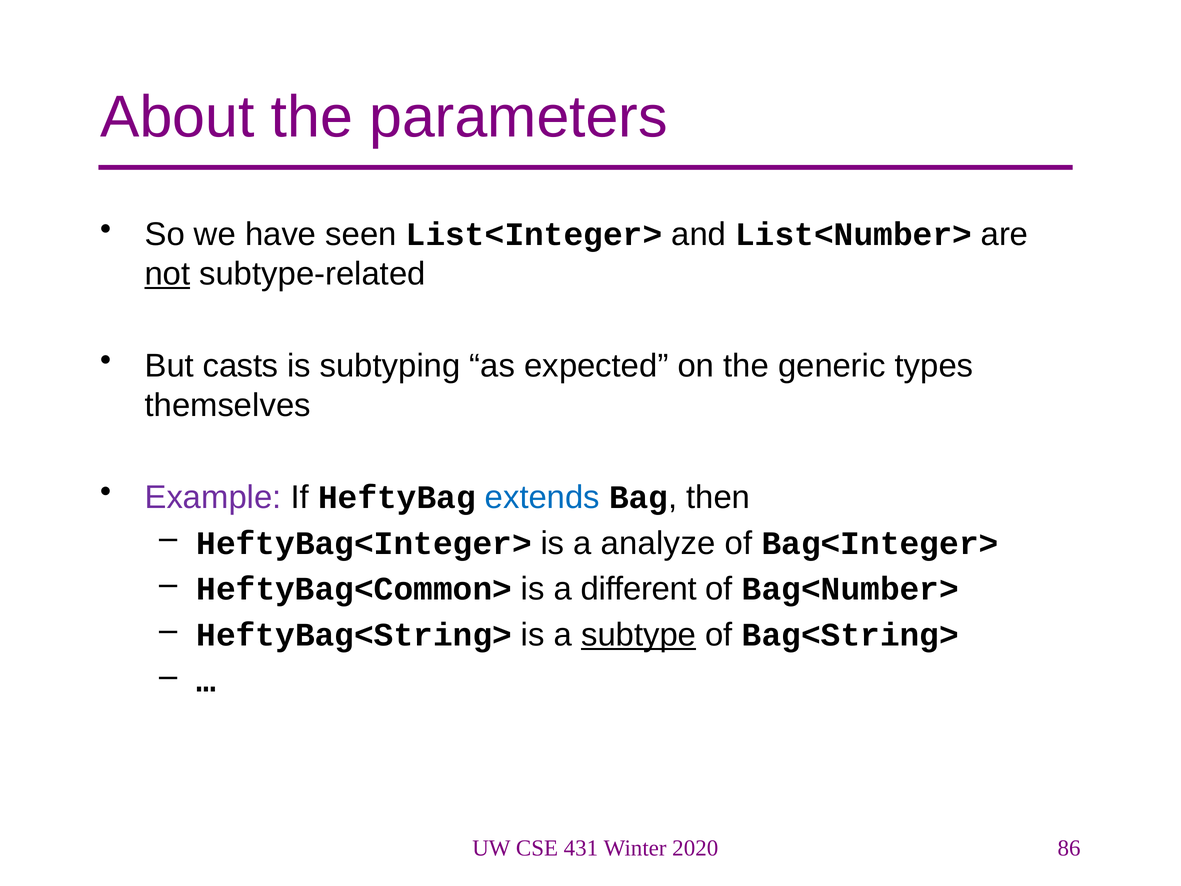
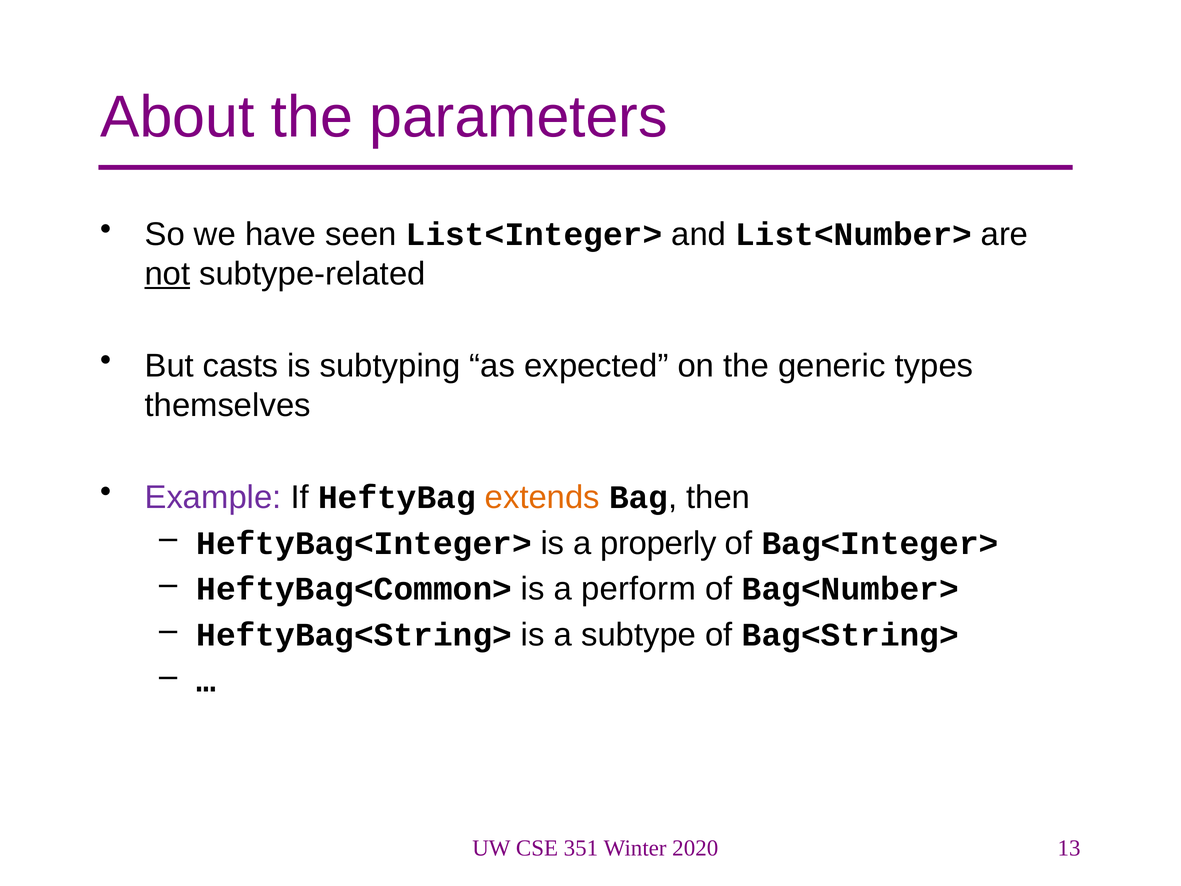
extends colour: blue -> orange (542, 497)
analyze: analyze -> properly (658, 543)
different: different -> perform (638, 589)
subtype underline: present -> none (639, 635)
431: 431 -> 351 (581, 848)
86: 86 -> 13 (1069, 848)
